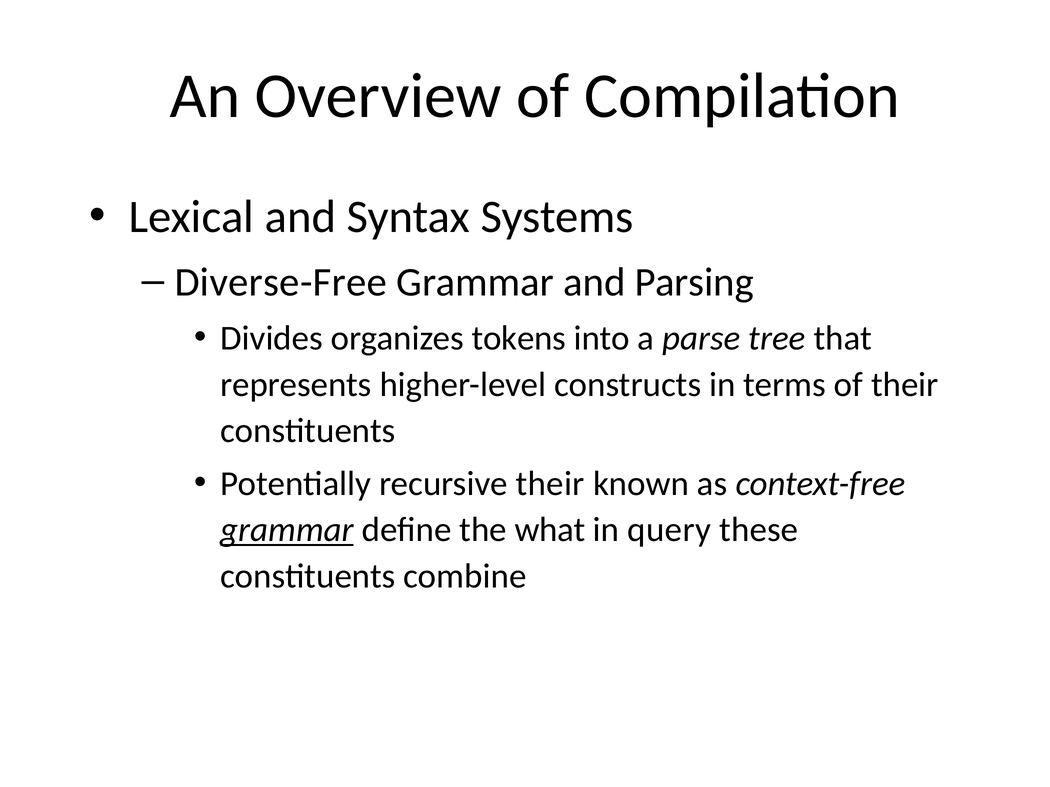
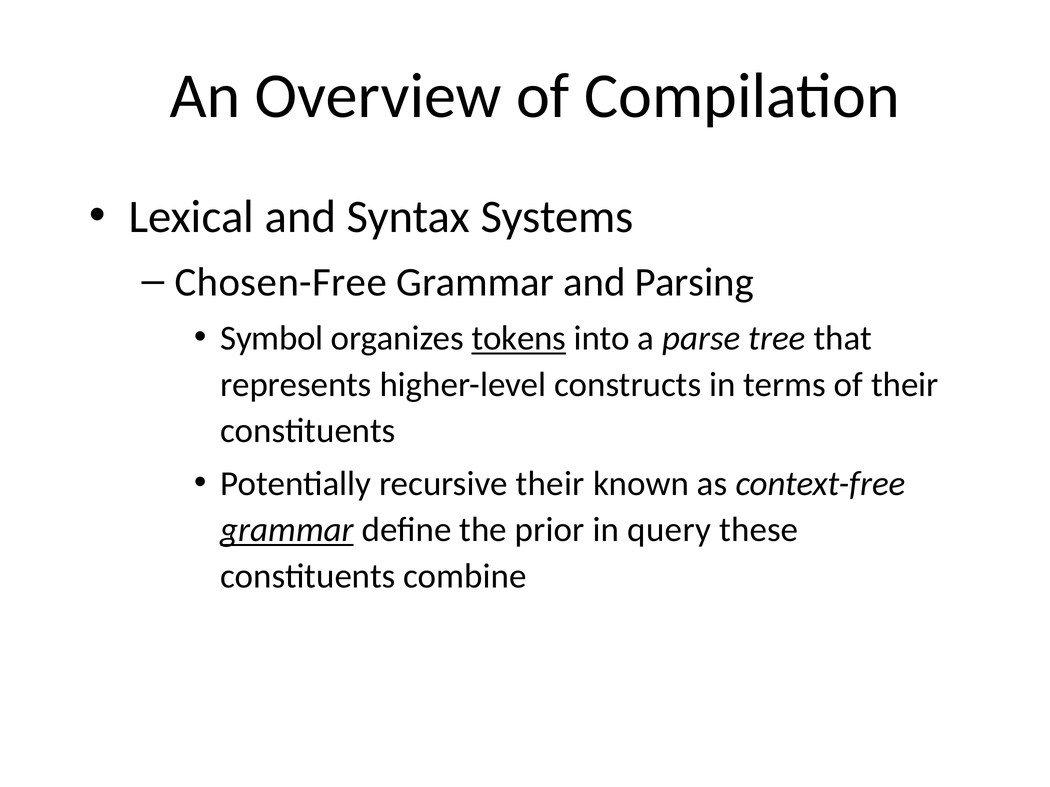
Diverse-Free: Diverse-Free -> Chosen-Free (281, 282)
Divides: Divides -> Symbol (272, 339)
tokens underline: none -> present (519, 339)
what: what -> prior (550, 530)
